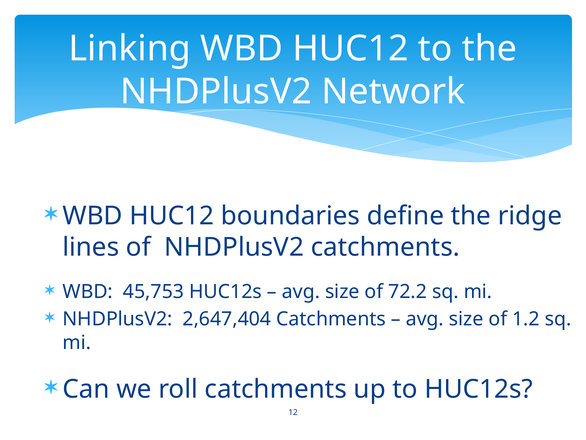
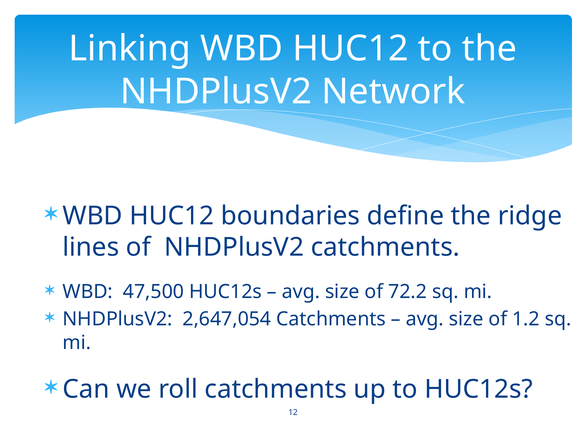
45,753: 45,753 -> 47,500 (154, 291)
2,647,404: 2,647,404 -> 2,647,054 (227, 319)
